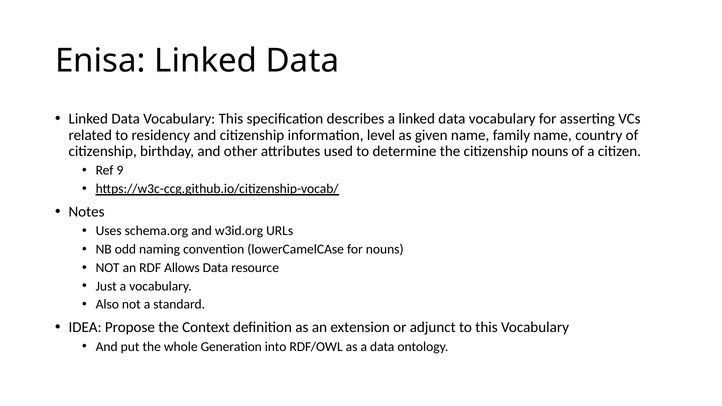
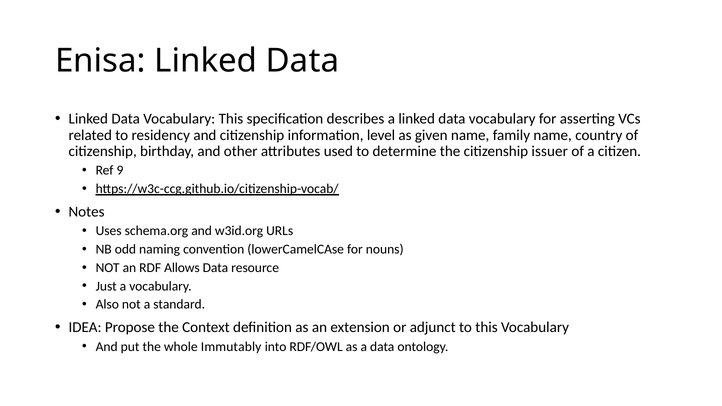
citizenship nouns: nouns -> issuer (550, 151)
Generation: Generation -> Immutably (231, 347)
